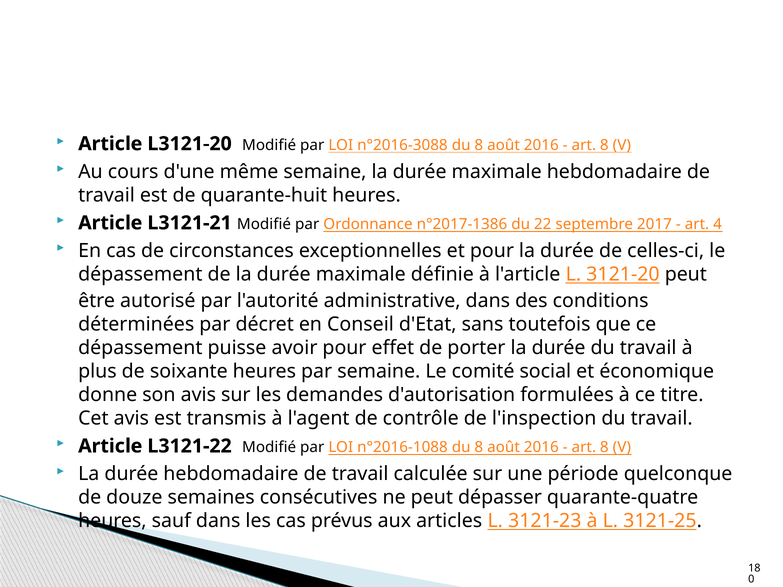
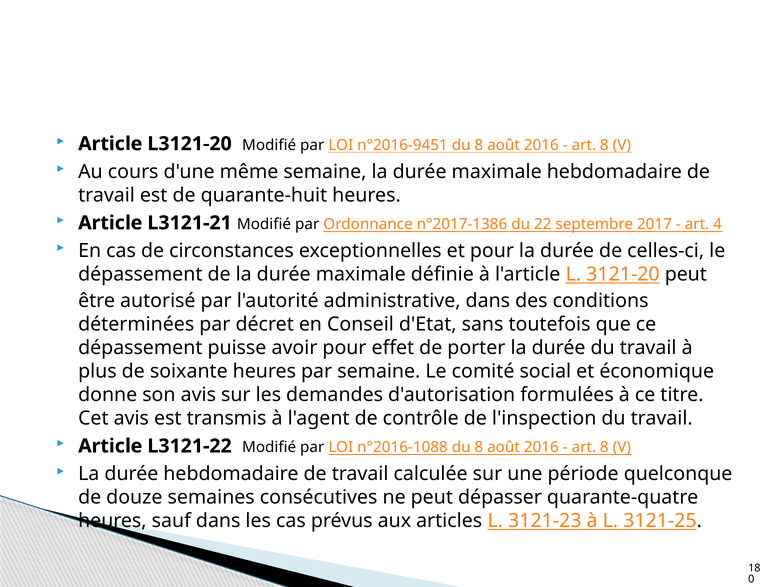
n°2016-3088: n°2016-3088 -> n°2016-9451 (402, 145)
